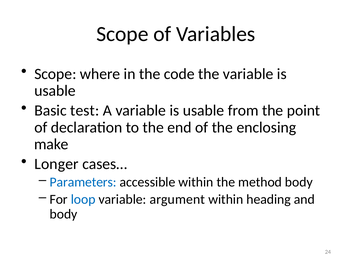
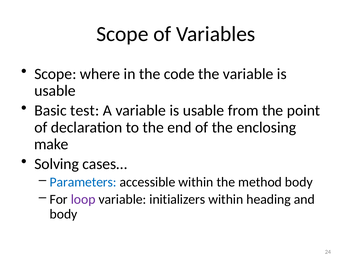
Longer: Longer -> Solving (57, 164)
loop colour: blue -> purple (83, 199)
argument: argument -> initializers (177, 199)
